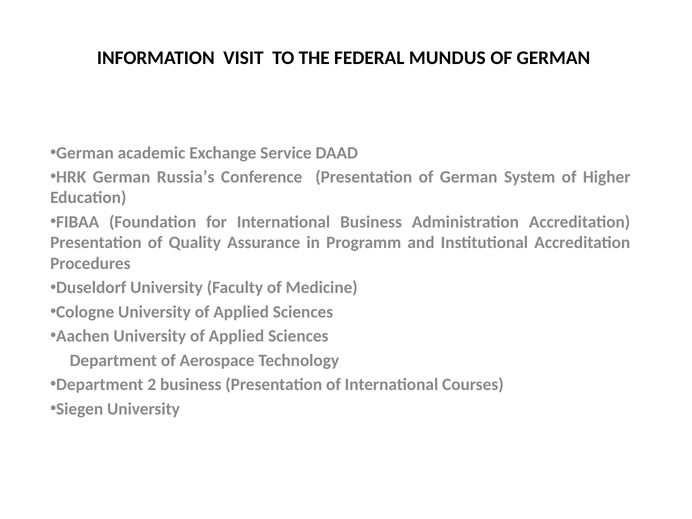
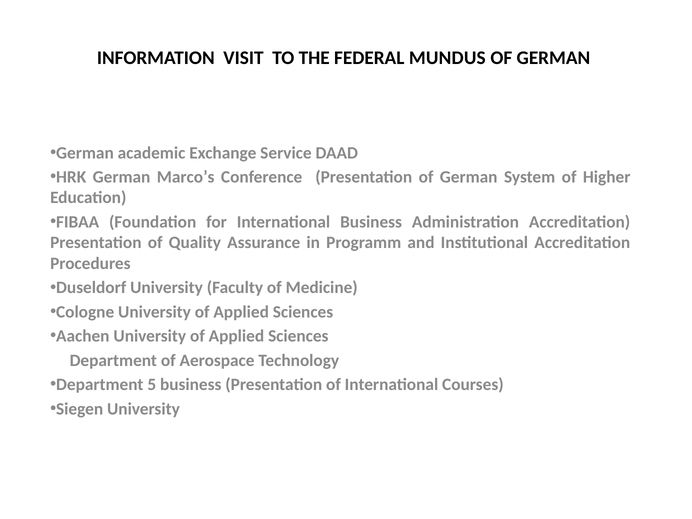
Russia’s: Russia’s -> Marco’s (186, 177)
2: 2 -> 5 (152, 385)
